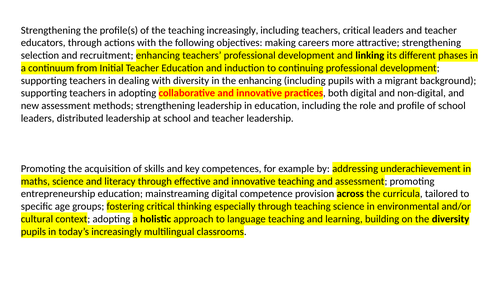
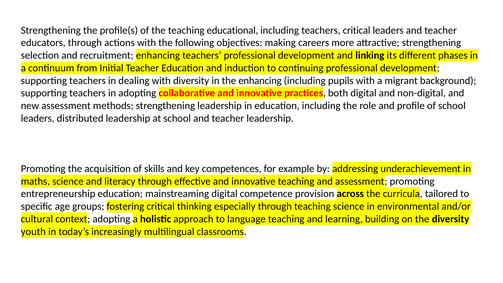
teaching increasingly: increasingly -> educational (232, 30)
pupils: pupils -> youth (33, 232)
